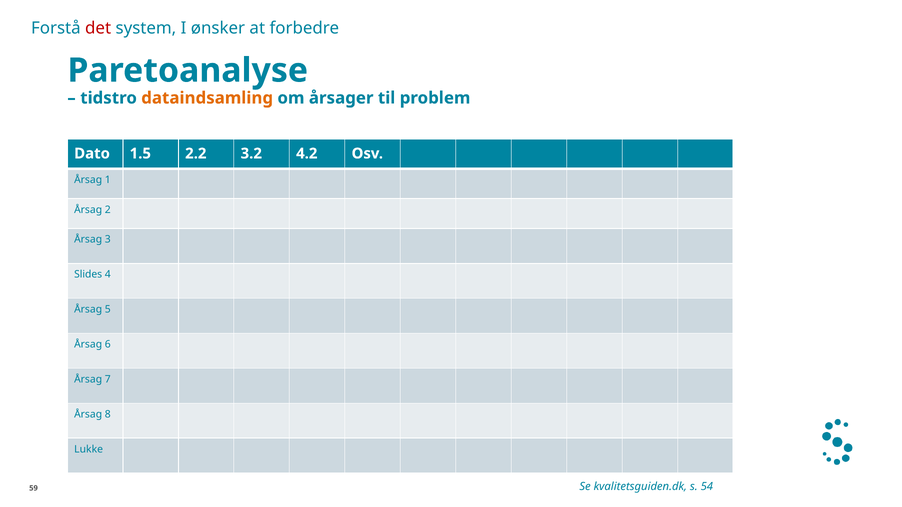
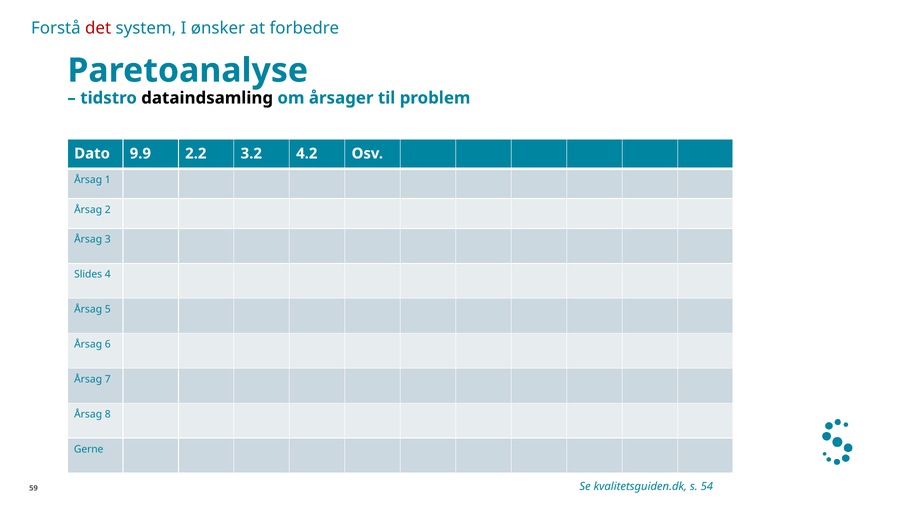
dataindsamling colour: orange -> black (207, 98)
1.5: 1.5 -> 9.9 (140, 154)
Lukke: Lukke -> Gerne (89, 449)
